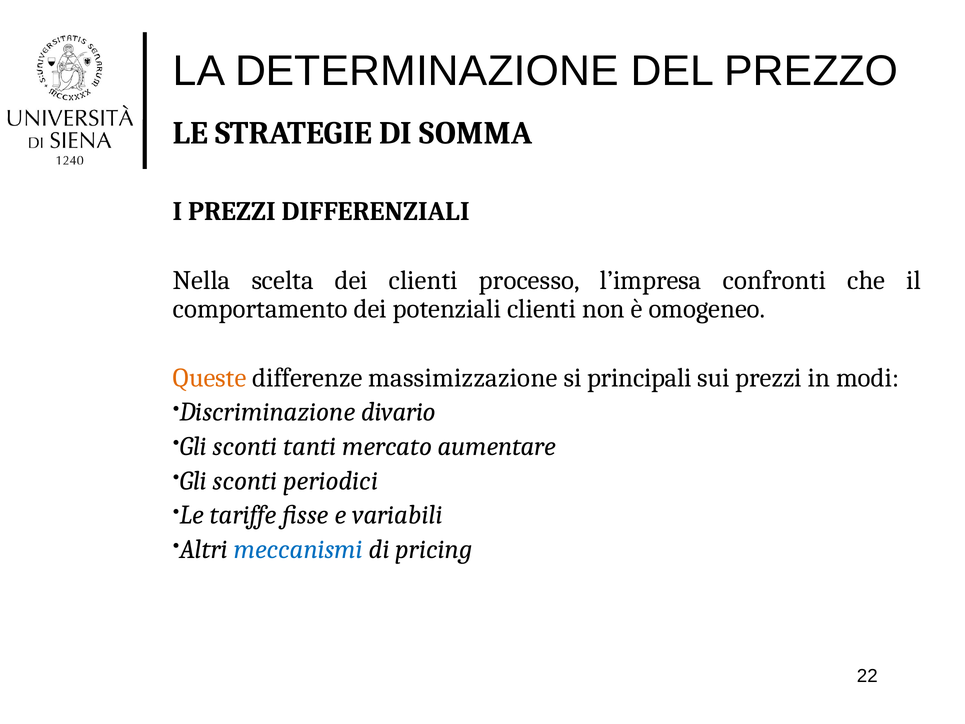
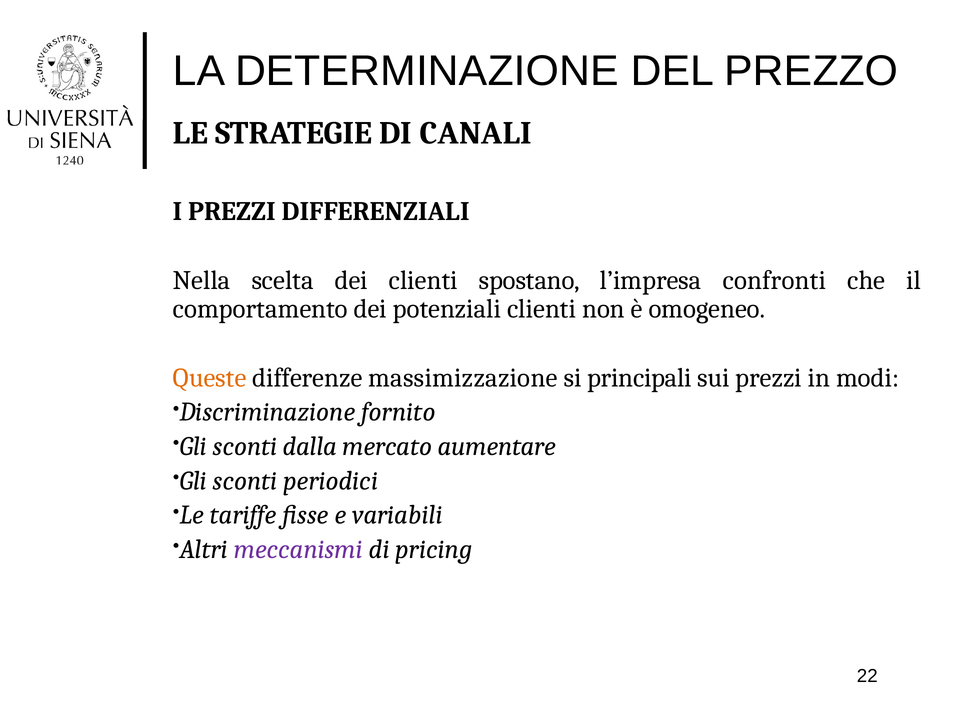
SOMMA: SOMMA -> CANALI (476, 133)
processo: processo -> spostano (529, 280)
divario: divario -> fornito (398, 412)
tanti: tanti -> dalla (310, 446)
meccanismi colour: blue -> purple (298, 549)
